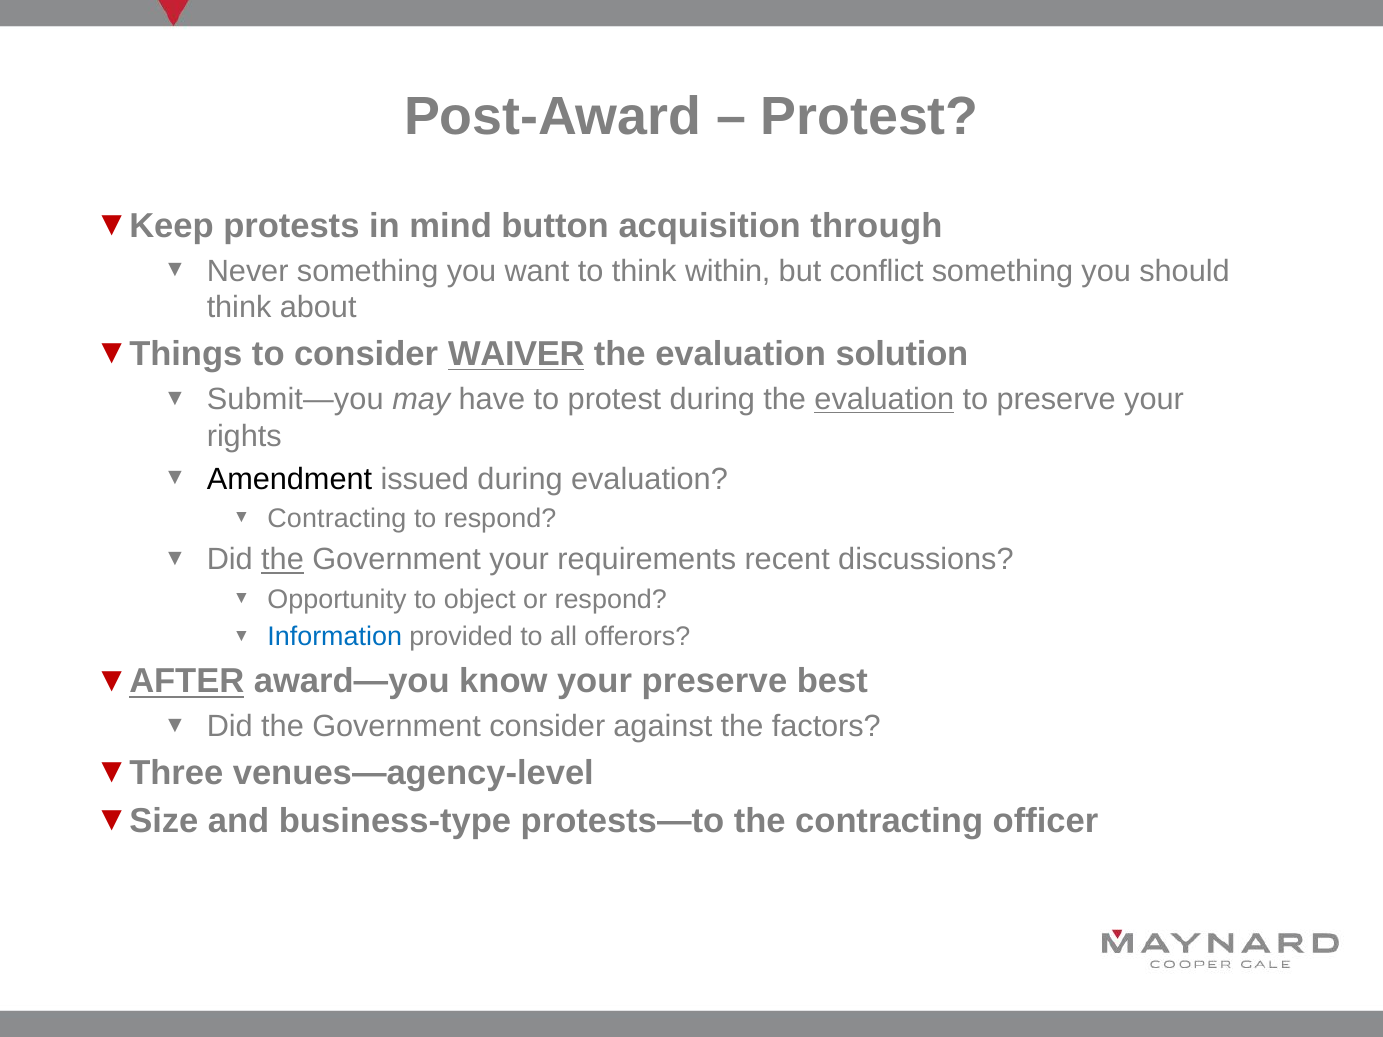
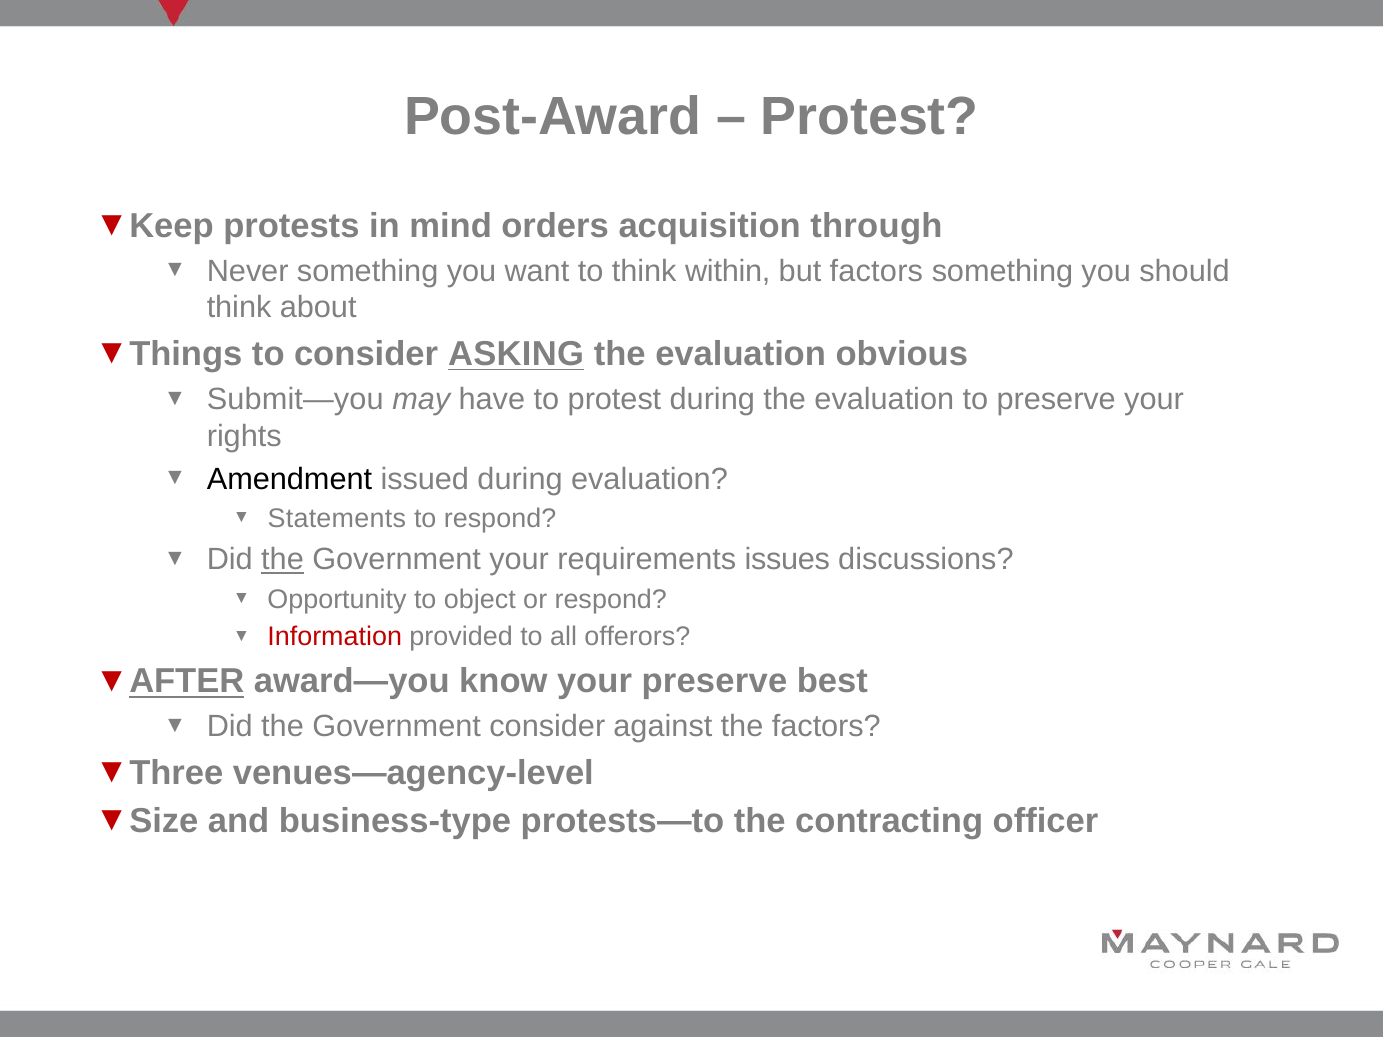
button: button -> orders (555, 226)
but conflict: conflict -> factors (876, 271)
WAIVER: WAIVER -> ASKING (516, 354)
solution: solution -> obvious (902, 354)
evaluation underline: present -> none (884, 399)
Contracting: Contracting -> Statements (337, 519)
recent: recent -> issues (787, 560)
Information colour: blue -> red (335, 637)
